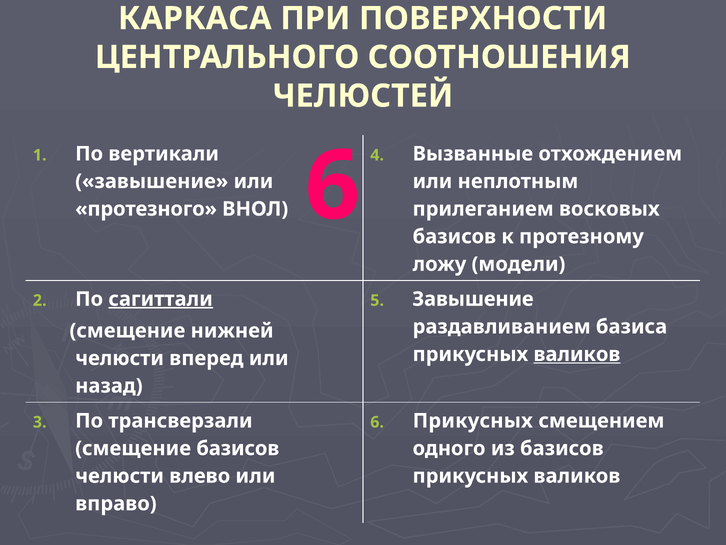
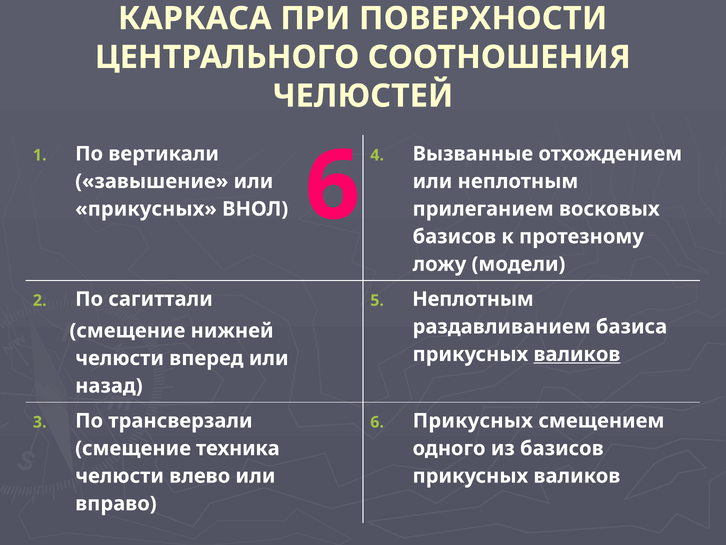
протезного: протезного -> прикусных (146, 209)
сагиттали underline: present -> none (161, 299)
Завышение: Завышение -> Неплотным (473, 299)
смещение базисов: базисов -> техника (238, 448)
